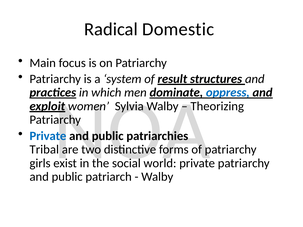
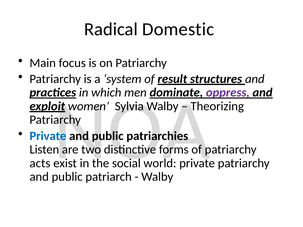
oppress colour: blue -> purple (228, 93)
Tribal: Tribal -> Listen (44, 150)
girls: girls -> acts (40, 163)
